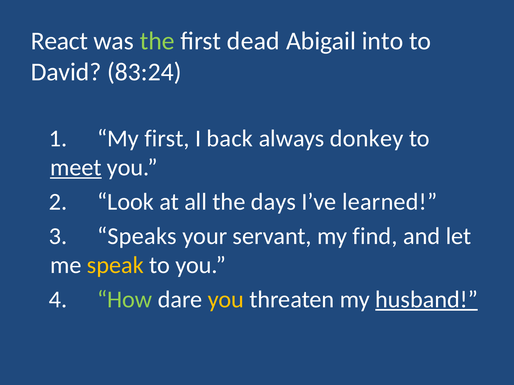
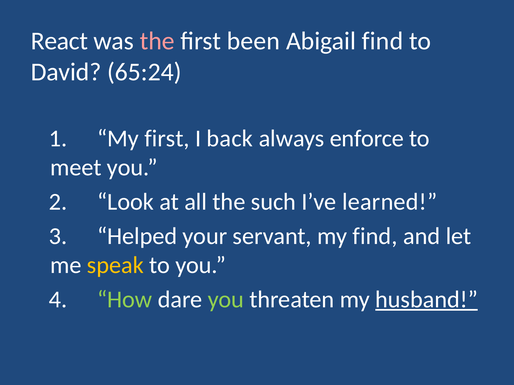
the colour: light green -> pink (157, 41)
dead: dead -> been (253, 41)
Abigail into: into -> find (382, 41)
83:24: 83:24 -> 65:24 (144, 72)
donkey: donkey -> enforce (367, 139)
meet underline: present -> none (76, 168)
days: days -> such (273, 202)
Speaks: Speaks -> Helped (137, 236)
you colour: yellow -> light green (226, 300)
